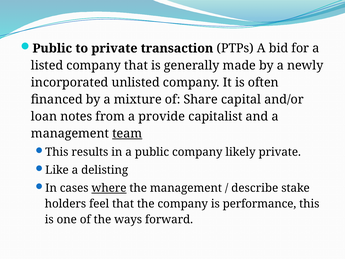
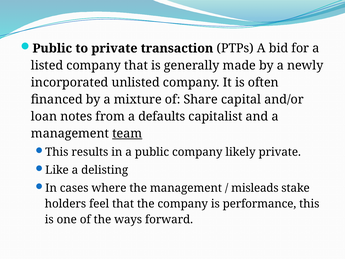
provide: provide -> defaults (162, 116)
where underline: present -> none (109, 188)
describe: describe -> misleads (255, 188)
